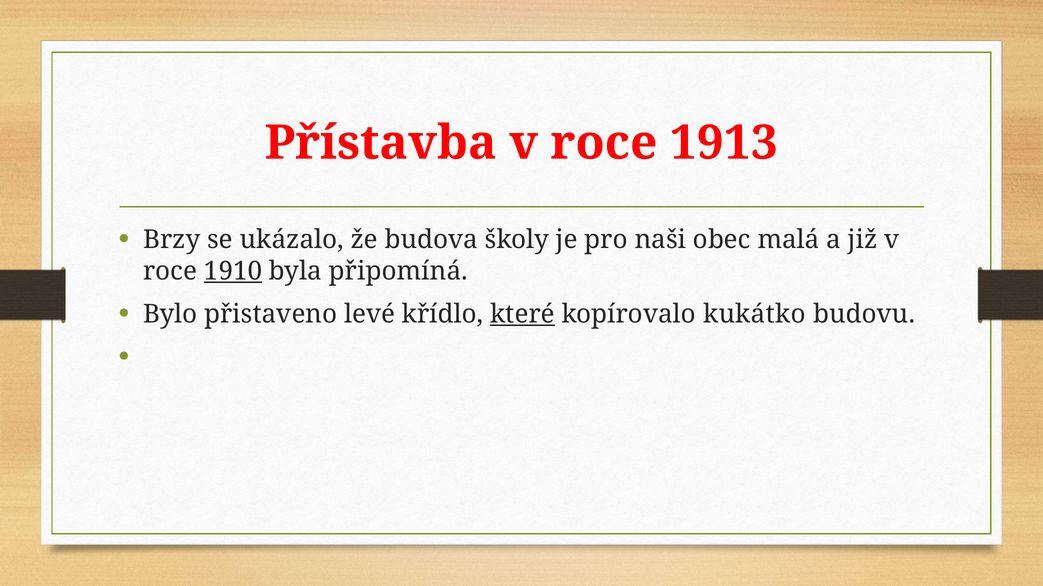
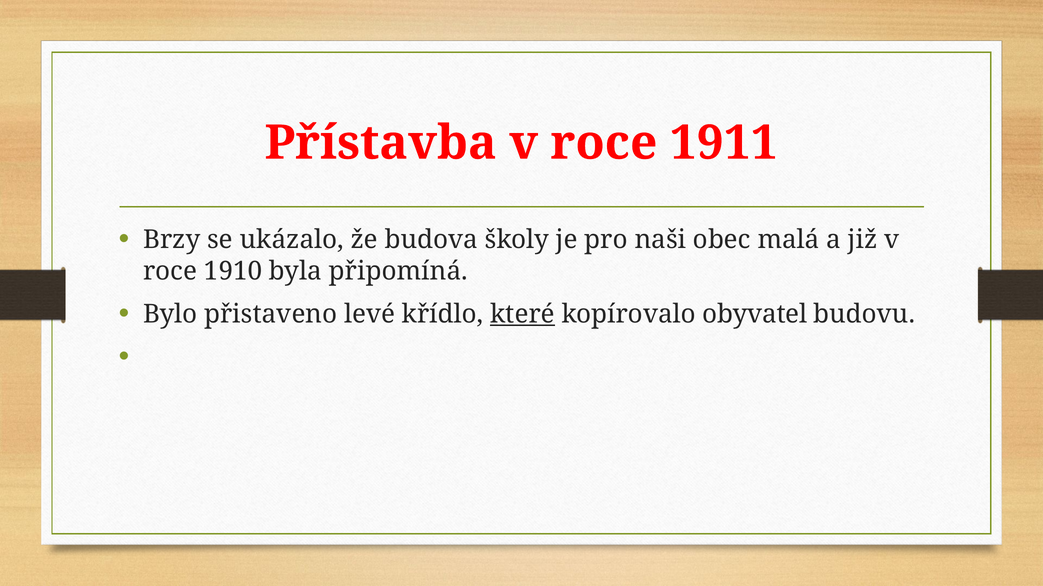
1913: 1913 -> 1911 (724, 143)
1910 underline: present -> none (233, 271)
kukátko: kukátko -> obyvatel (755, 314)
